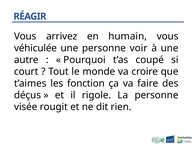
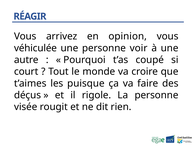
humain: humain -> opinion (128, 36)
fonction: fonction -> puisque (86, 83)
